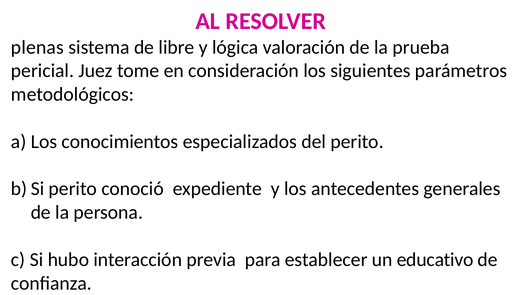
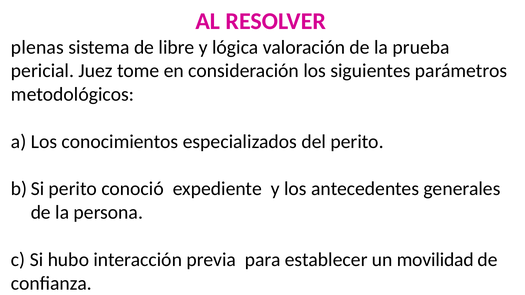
educativo: educativo -> movilidad (435, 260)
